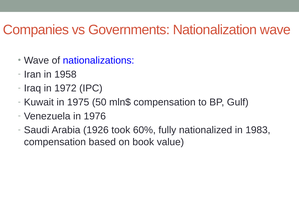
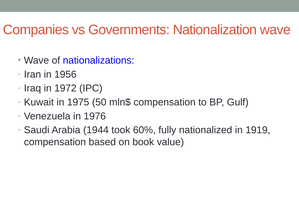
1958: 1958 -> 1956 (65, 74)
1926: 1926 -> 1944 (96, 130)
1983: 1983 -> 1919 (258, 130)
